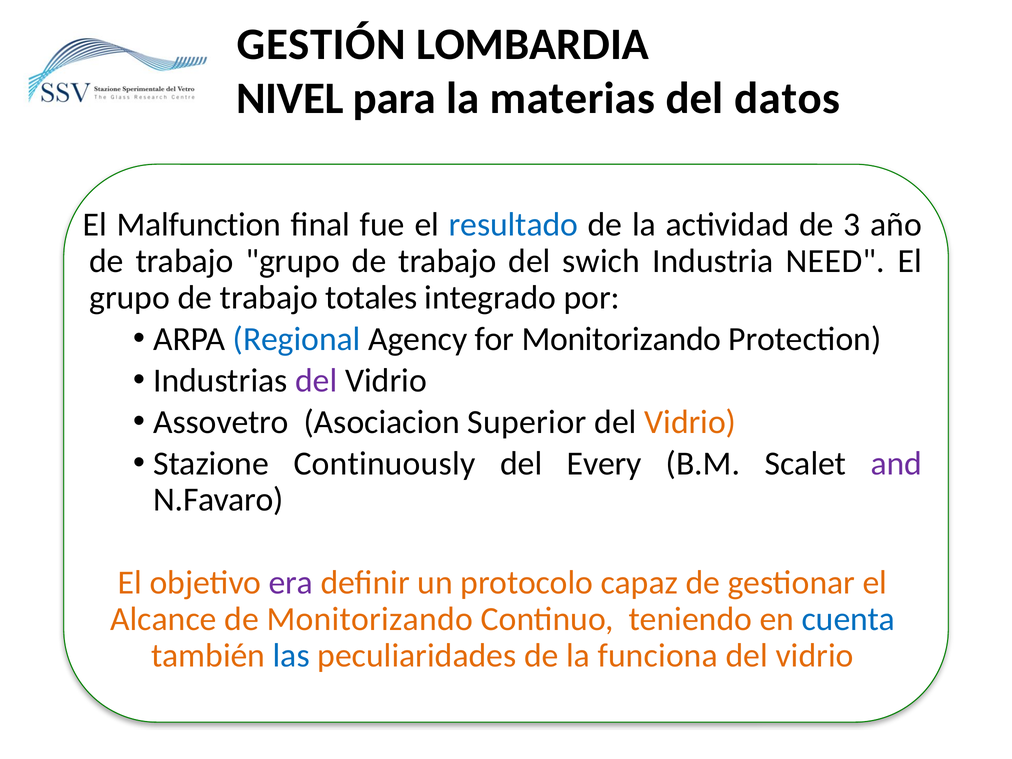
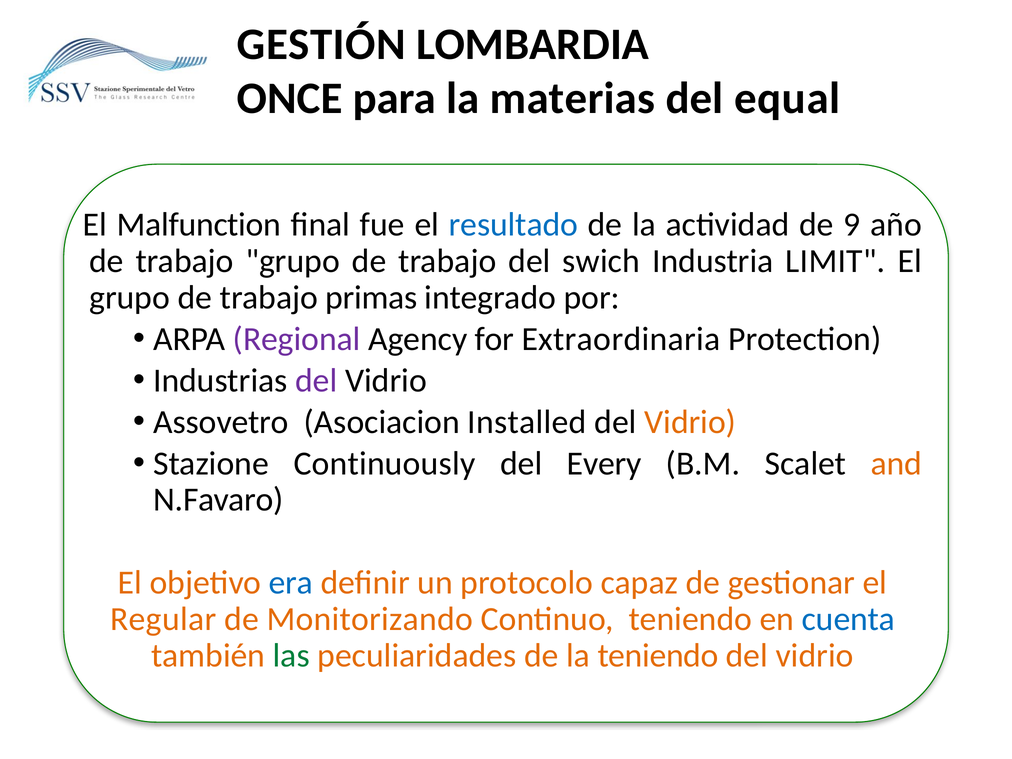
NIVEL: NIVEL -> ONCE (290, 98)
datos: datos -> equal (787, 98)
3: 3 -> 9 (852, 225)
NEED: NEED -> LIMIT (835, 261)
totales: totales -> primas (371, 298)
Regional colour: blue -> purple (297, 339)
for Monitorizando: Monitorizando -> Extraordinaria (621, 339)
Superior: Superior -> Installed (527, 422)
and colour: purple -> orange (896, 463)
era colour: purple -> blue (291, 583)
Alcance: Alcance -> Regular (163, 619)
las colour: blue -> green (291, 656)
la funciona: funciona -> teniendo (658, 656)
